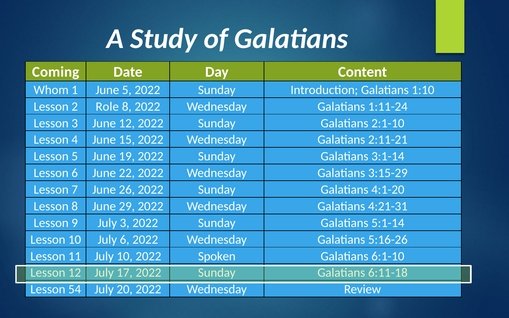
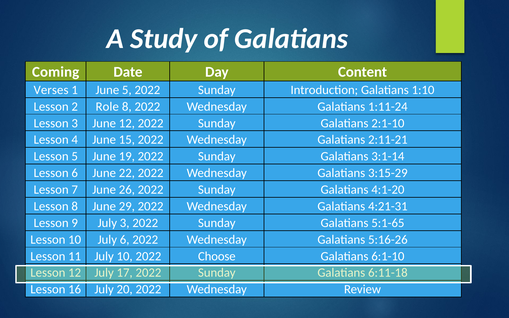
Whom: Whom -> Verses (51, 90)
5:1-14: 5:1-14 -> 5:1-65 (388, 223)
Spoken: Spoken -> Choose (217, 256)
54: 54 -> 16 (75, 290)
